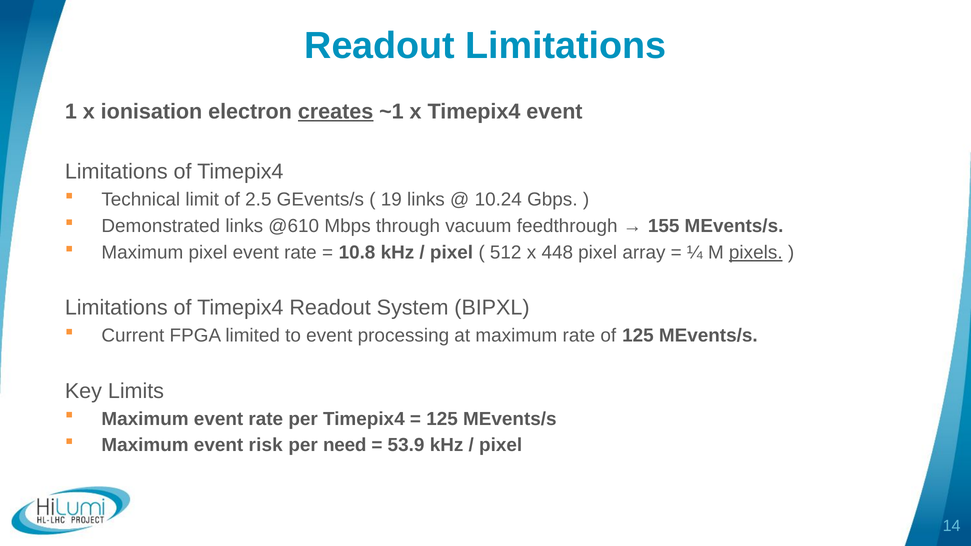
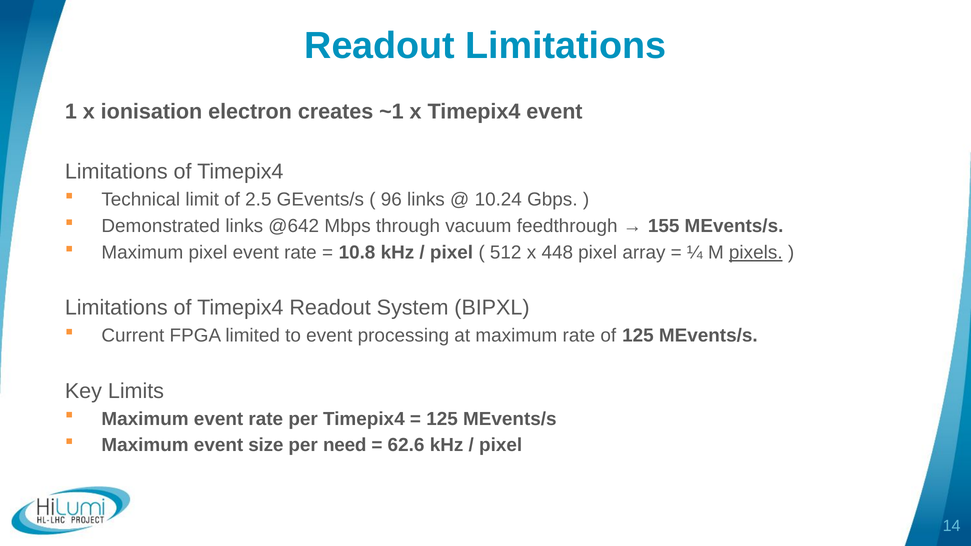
creates underline: present -> none (336, 112)
19: 19 -> 96 (391, 200)
@610: @610 -> @642 (294, 226)
risk: risk -> size (266, 445)
53.9: 53.9 -> 62.6 (406, 445)
